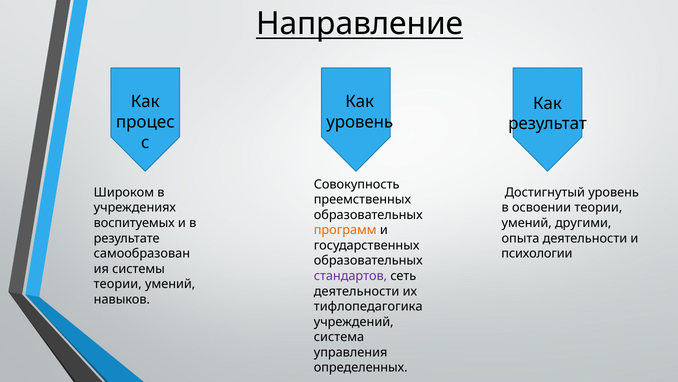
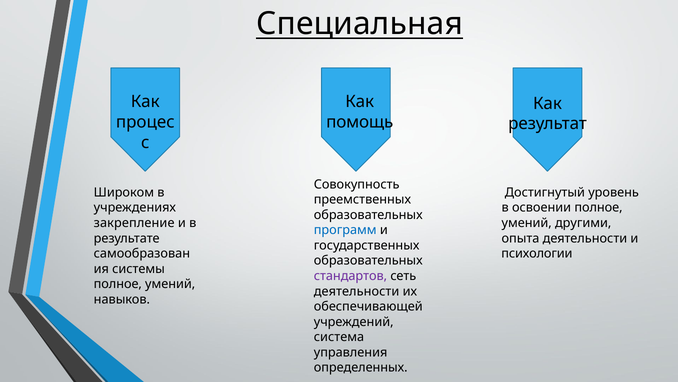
Направление: Направление -> Специальная (360, 24)
уровень: уровень -> помощь (360, 122)
освоении теории: теории -> полное (598, 207)
воспитуемых: воспитуемых -> закрепление (134, 223)
программ colour: orange -> blue (345, 230)
теории: теории -> полное (118, 284)
тифлопедагогика: тифлопедагогика -> обеспечивающей (368, 306)
